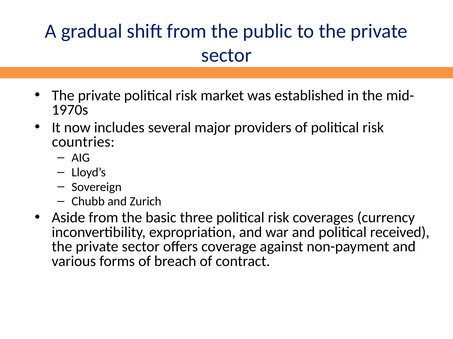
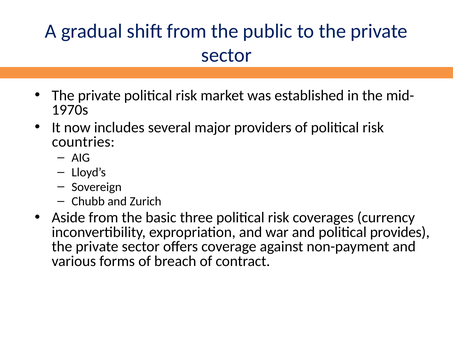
received: received -> provides (400, 233)
